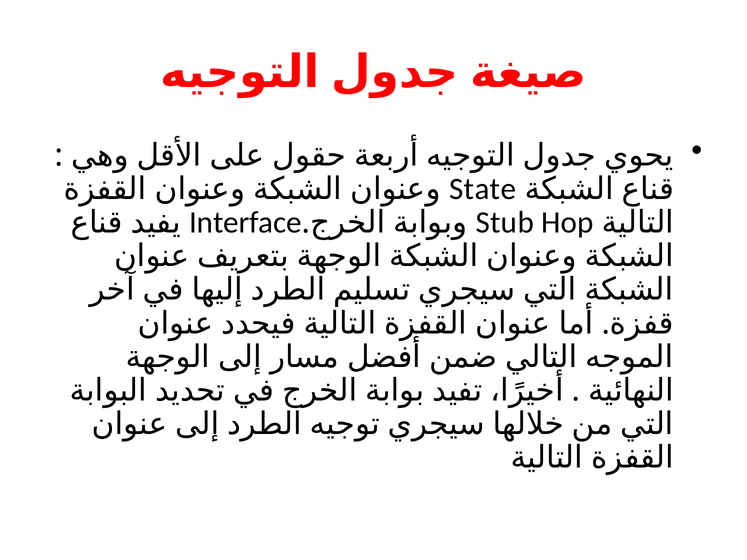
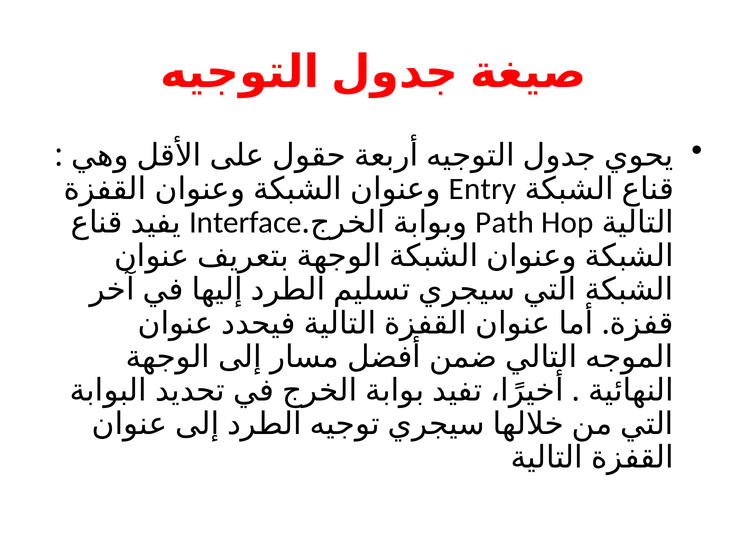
State: State -> Entry (483, 189)
Stub: Stub -> Path (505, 223)
